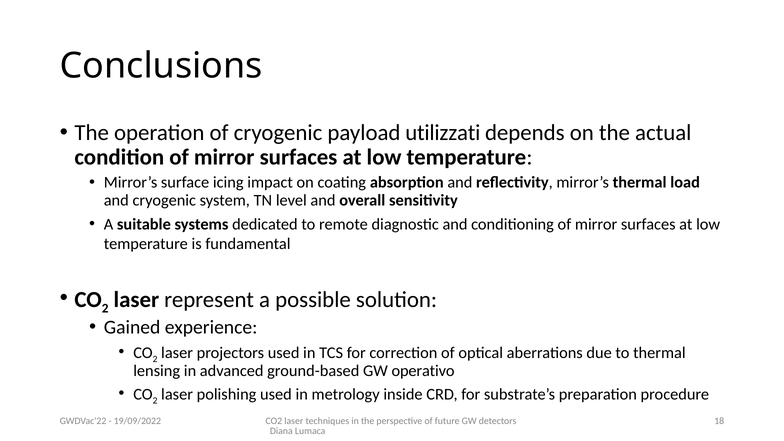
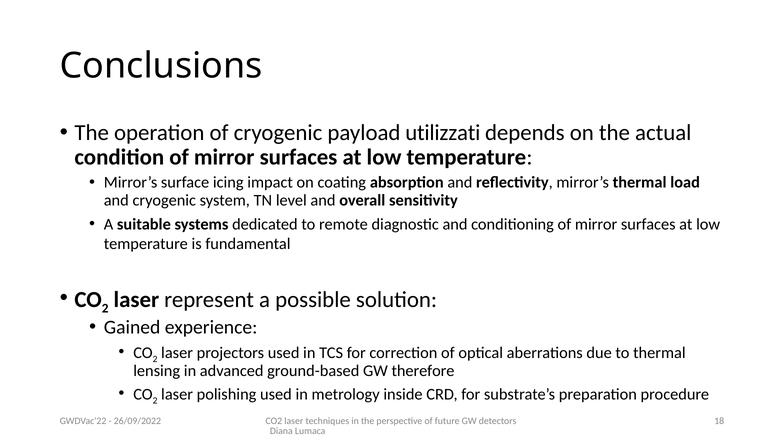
operativo: operativo -> therefore (423, 371)
19/09/2022: 19/09/2022 -> 26/09/2022 (137, 421)
